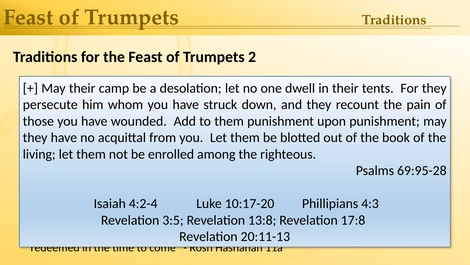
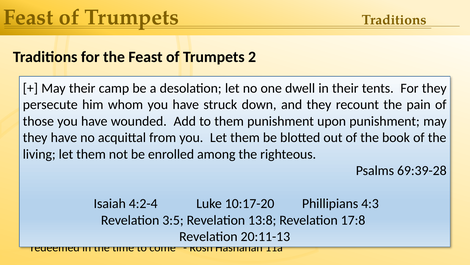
69:95-28: 69:95-28 -> 69:39-28 (422, 170)
